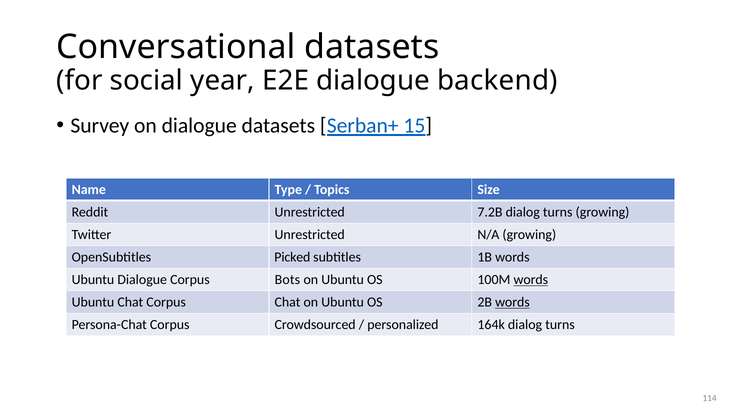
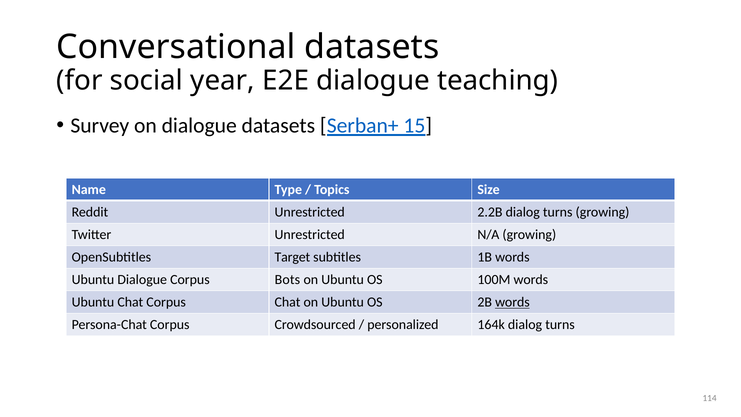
backend: backend -> teaching (498, 81)
7.2B: 7.2B -> 2.2B (490, 212)
Picked: Picked -> Target (292, 257)
words underline: present -> none (531, 280)
